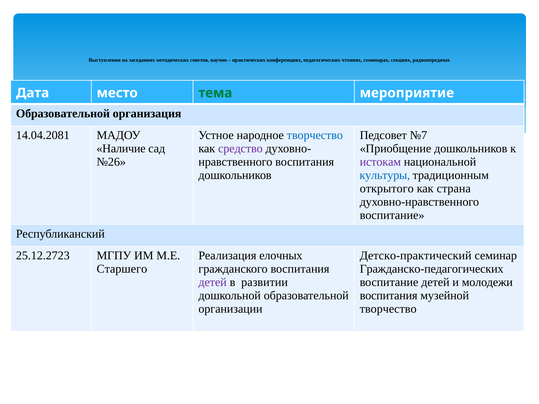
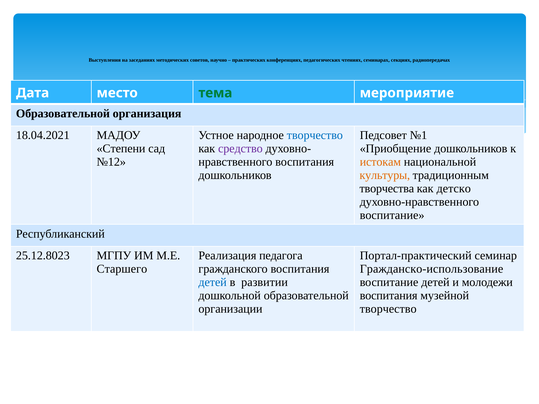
14.04.2081: 14.04.2081 -> 18.04.2021 (43, 135)
№7: №7 -> №1 (419, 135)
Наличие: Наличие -> Степени (121, 149)
№26: №26 -> №12 (111, 162)
истокам colour: purple -> orange (380, 162)
культуры colour: blue -> orange (385, 175)
открытого: открытого -> творчества (387, 189)
страна: страна -> детско (454, 189)
25.12.2723: 25.12.2723 -> 25.12.8023 (43, 256)
елочных: елочных -> педагога (281, 256)
Детско-практический: Детско-практический -> Портал-практический (416, 256)
Гражданско-педагогических: Гражданско-педагогических -> Гражданско-использование (432, 269)
детей colour: purple -> blue (213, 282)
